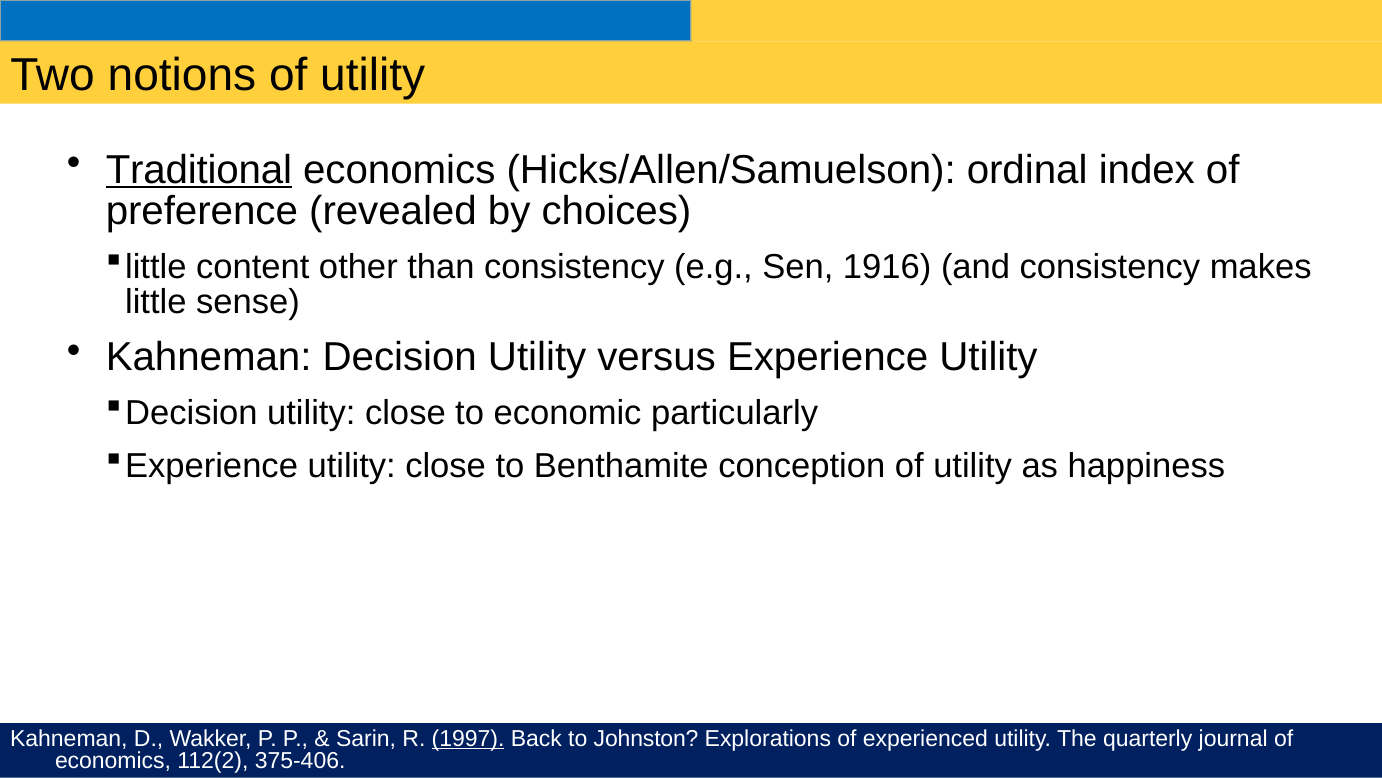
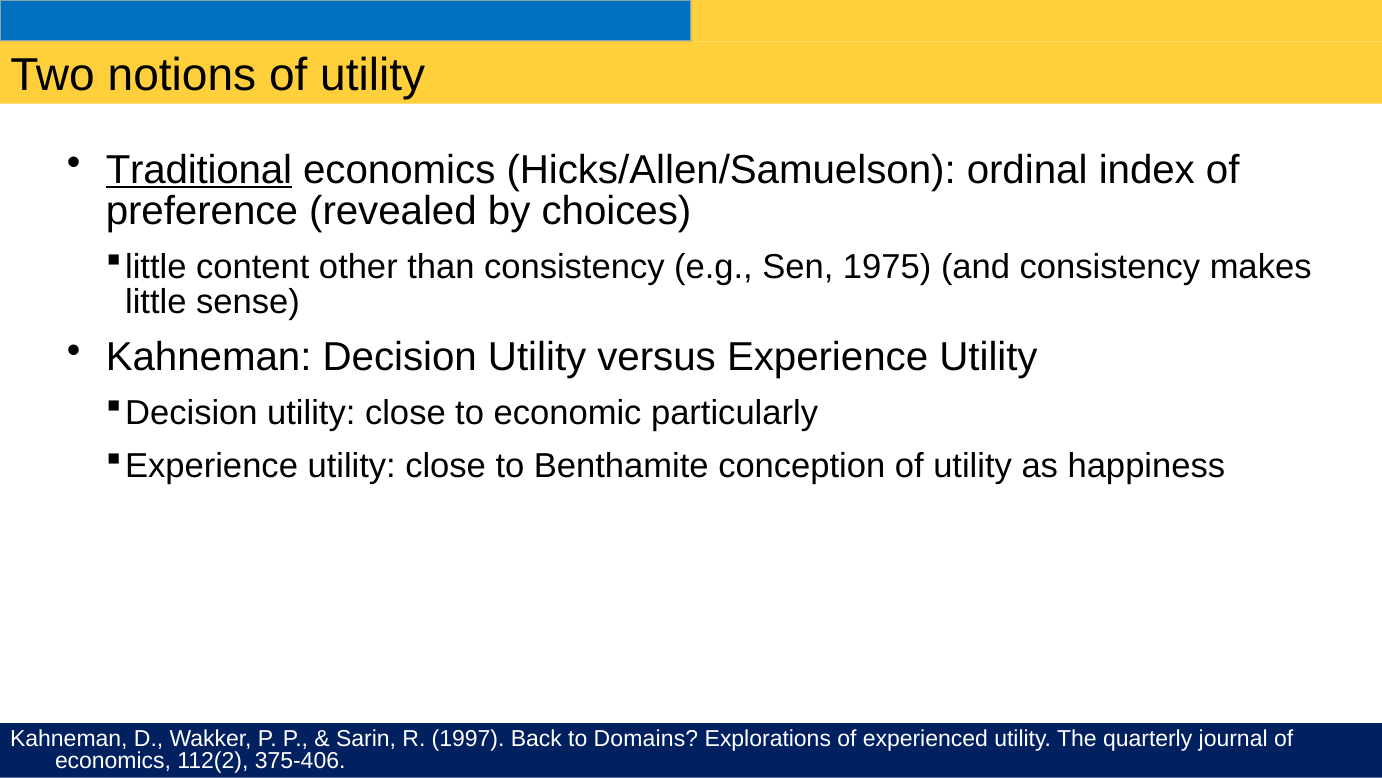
1916: 1916 -> 1975 (887, 267)
1997 underline: present -> none (468, 738)
Johnston: Johnston -> Domains (646, 738)
